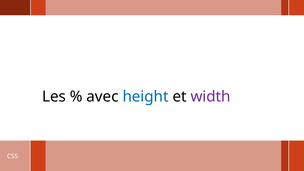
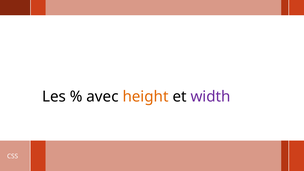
height colour: blue -> orange (146, 97)
